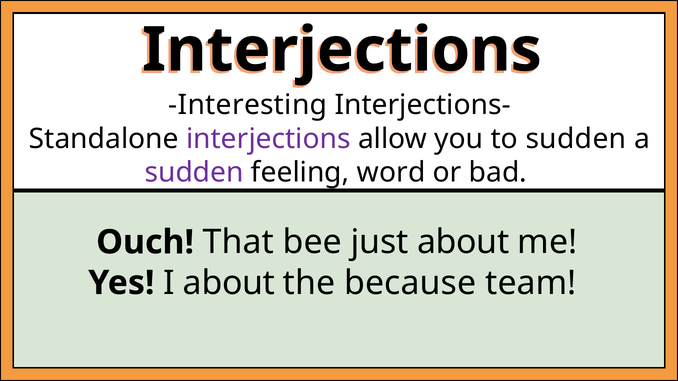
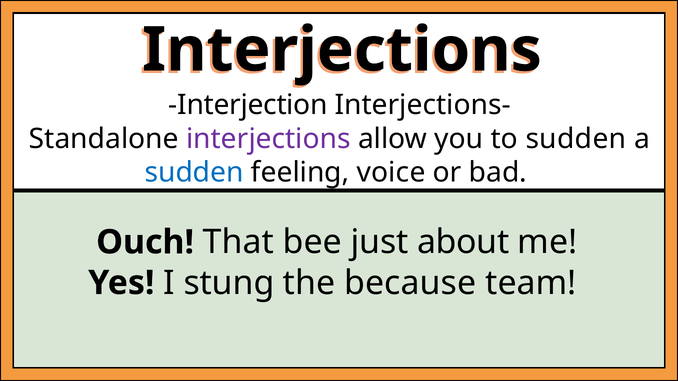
Interesting: Interesting -> Interjection (248, 105)
sudden colour: purple -> blue (194, 173)
word: word -> voice (391, 173)
I about: about -> stung (229, 283)
